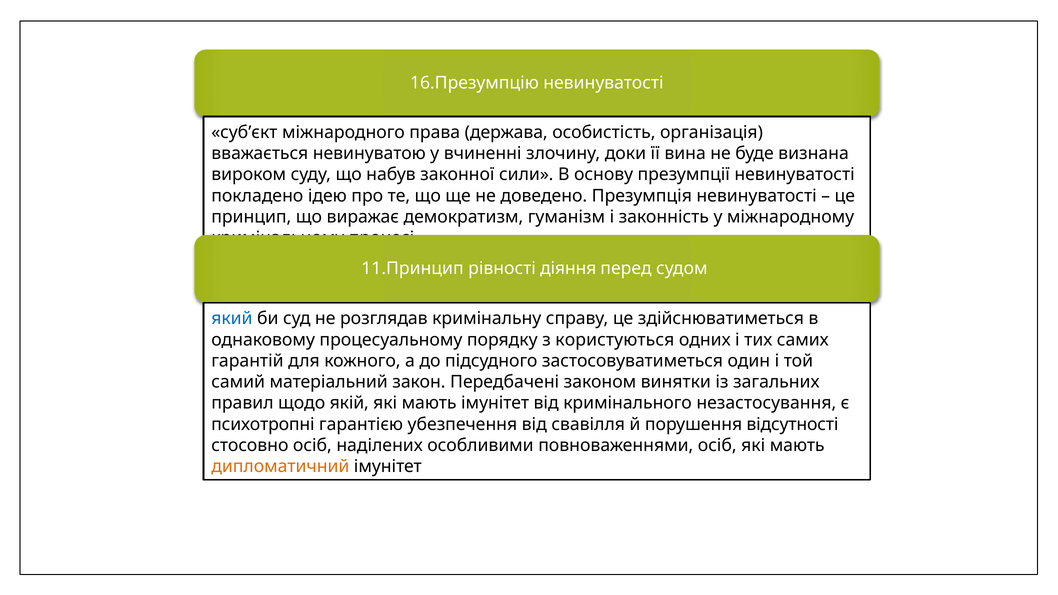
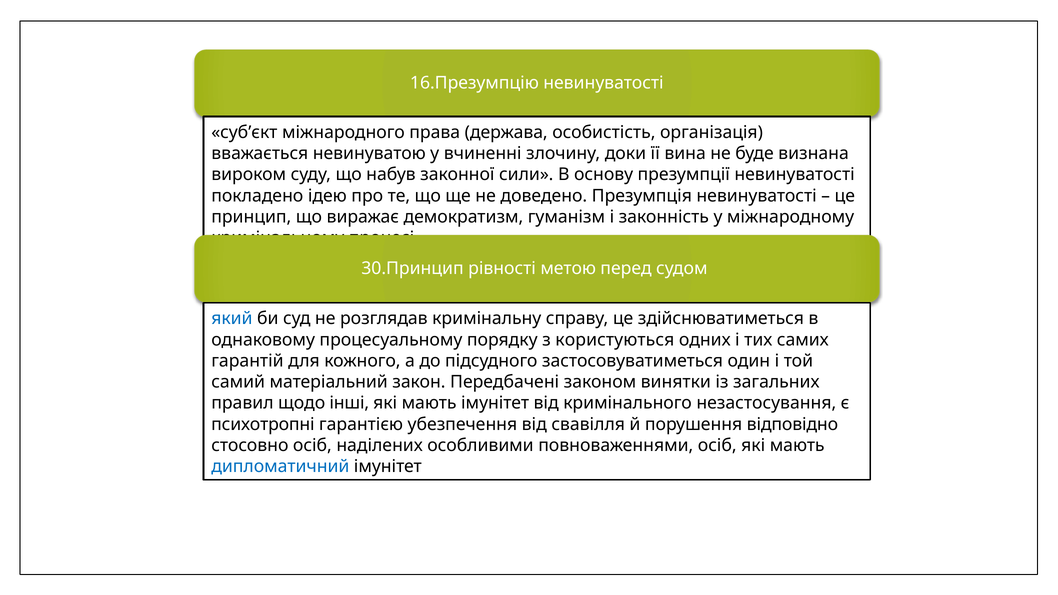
11.Принцип: 11.Принцип -> 30.Принцип (413, 269)
діяння: діяння -> метою (568, 269)
якій: якій -> інші (349, 403)
відсутності: відсутності -> відповідно (792, 424)
дипломатичний colour: orange -> blue (280, 467)
